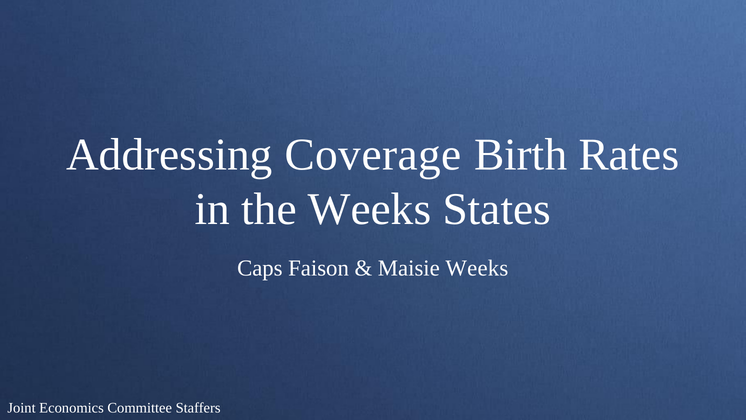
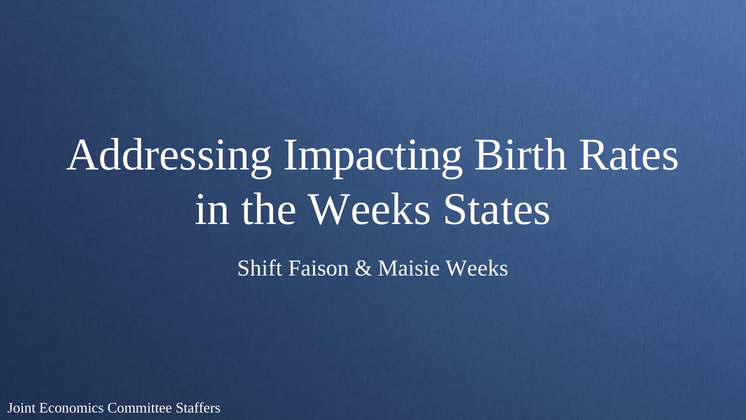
Coverage: Coverage -> Impacting (374, 155)
Caps: Caps -> Shift (260, 268)
